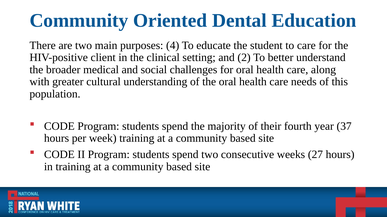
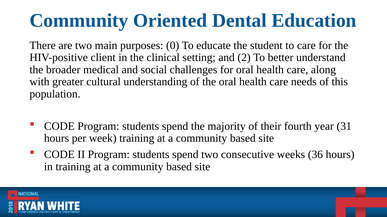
4: 4 -> 0 (173, 45)
37: 37 -> 31 (344, 127)
27: 27 -> 36 (315, 155)
